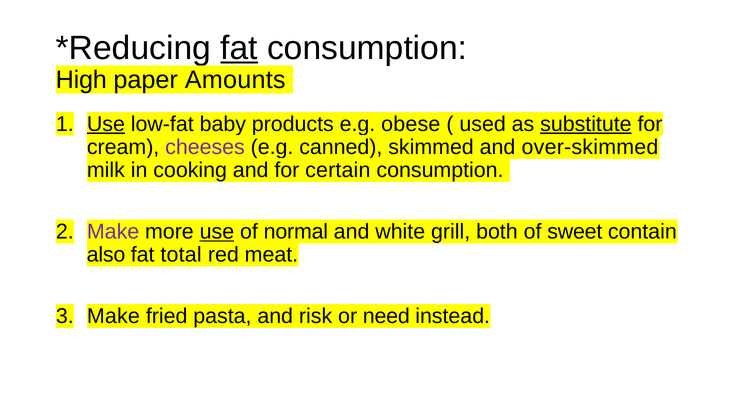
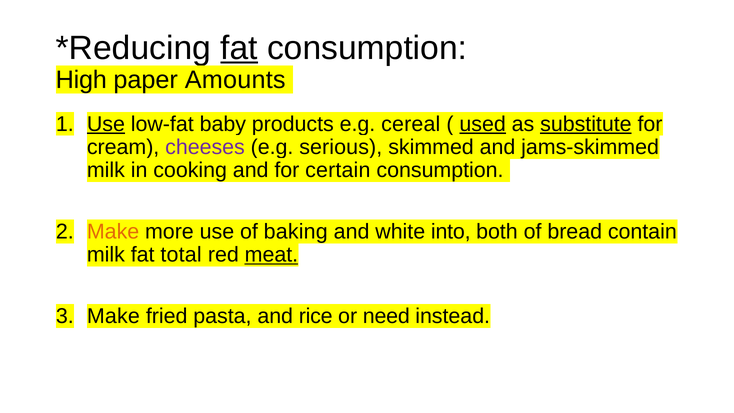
obese: obese -> cereal (411, 124)
used underline: none -> present (483, 124)
canned: canned -> serious (341, 147)
over-skimmed: over-skimmed -> jams-skimmed (590, 147)
Make colour: purple -> orange (113, 232)
use underline: present -> none (217, 232)
normal: normal -> baking (296, 232)
grill: grill -> into (451, 232)
sweet: sweet -> bread (575, 232)
also: also -> milk (106, 255)
meat underline: none -> present (271, 255)
risk: risk -> rice (316, 316)
